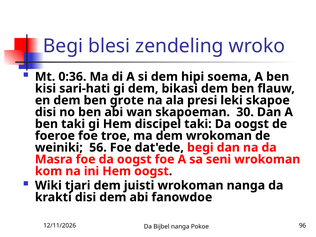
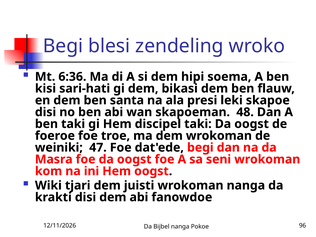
0:36: 0:36 -> 6:36 (72, 77)
grote: grote -> santa (127, 100)
30: 30 -> 48 (245, 112)
56: 56 -> 47 (98, 148)
